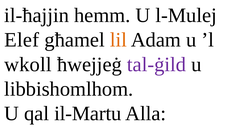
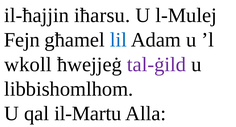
hemm: hemm -> iħarsu (102, 15)
Elef: Elef -> Fejn (22, 40)
lil colour: orange -> blue (118, 40)
